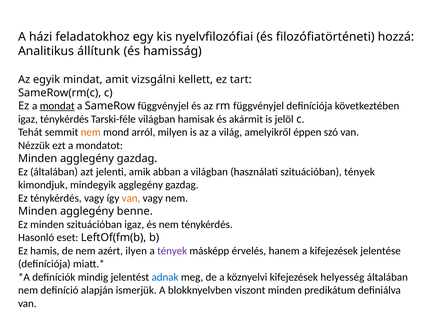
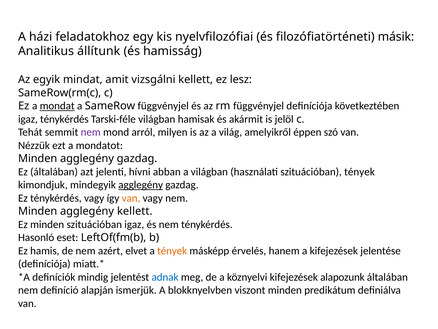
hozzá: hozzá -> másik (396, 37)
tart: tart -> lesz (241, 80)
nem colour: orange -> purple (91, 132)
amik: amik -> hívni (140, 172)
agglegény underline: none -> present (141, 185)
agglegény benne: benne -> kellett (135, 211)
ilyen: ilyen -> elvet (136, 250)
tények colour: purple -> orange (172, 250)
helyesség: helyesség -> alapozunk (342, 277)
